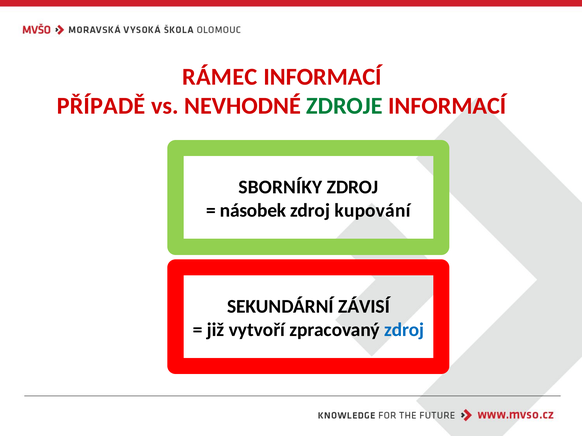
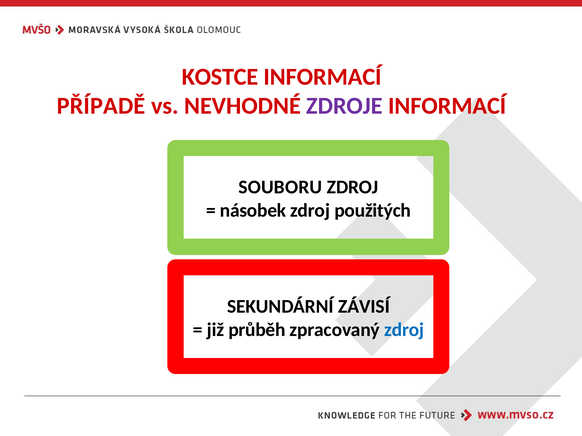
RÁMEC: RÁMEC -> KOSTCE (220, 77)
ZDROJE colour: green -> purple (344, 106)
SBORNÍKY: SBORNÍKY -> SOUBORU (280, 187)
kupování: kupování -> použitých (373, 211)
vytvoří: vytvoří -> průběh (257, 330)
